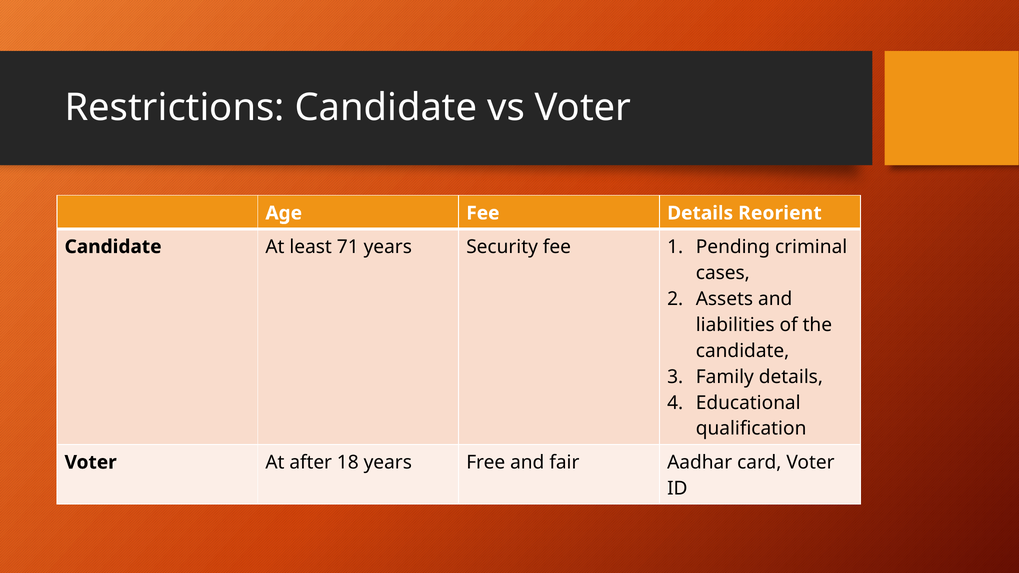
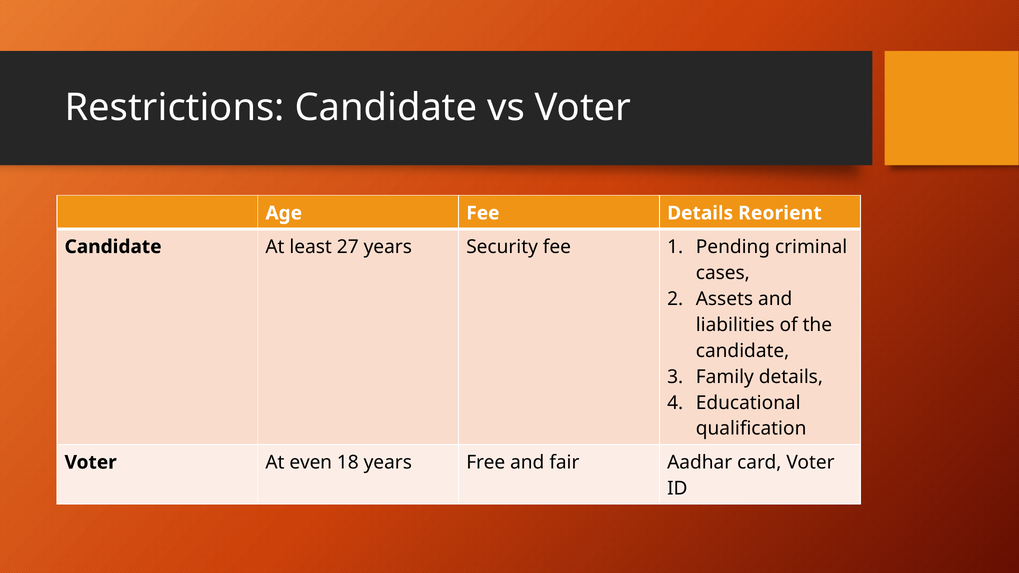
71: 71 -> 27 (348, 247)
after: after -> even (311, 463)
